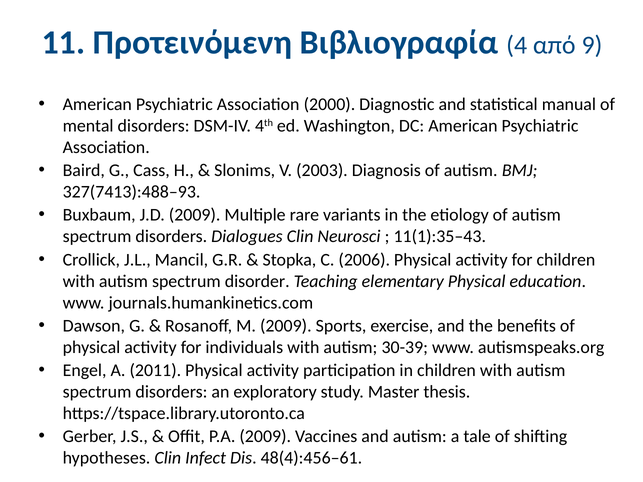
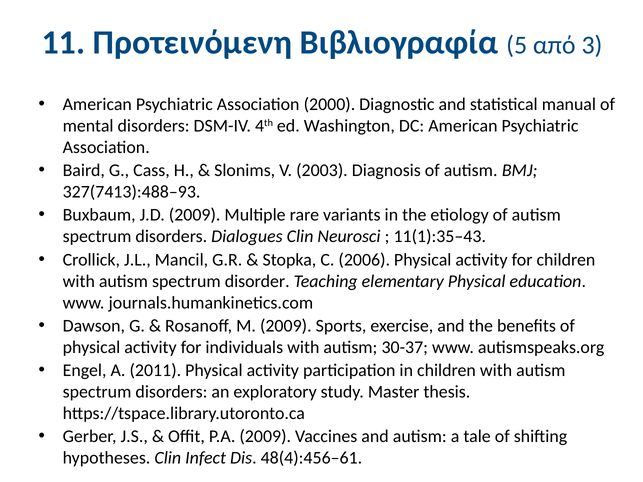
4: 4 -> 5 (517, 45)
9: 9 -> 3 (592, 45)
30-39: 30-39 -> 30-37 (405, 347)
